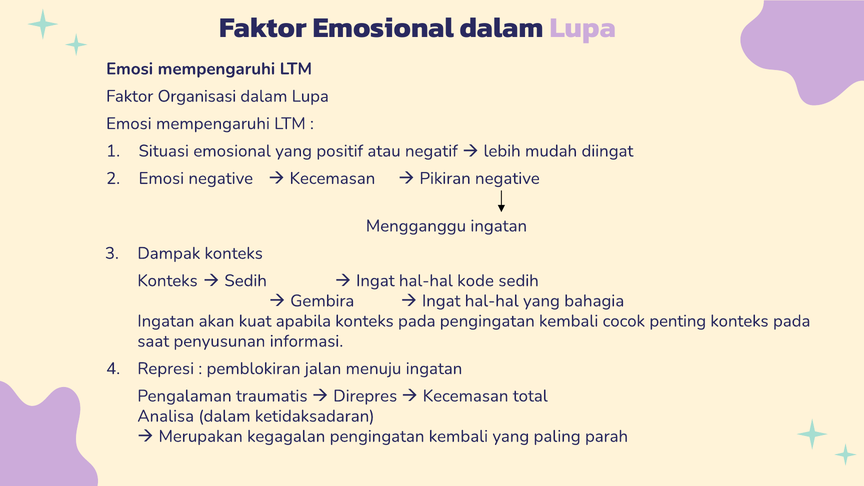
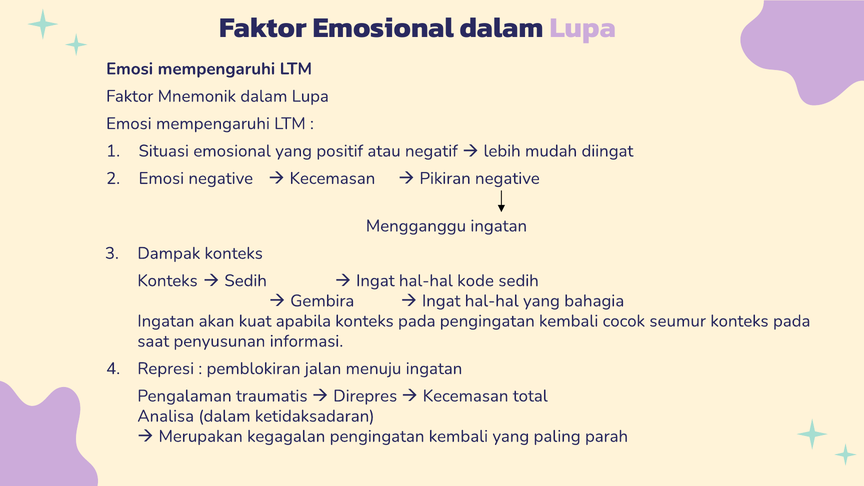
Organisasi: Organisasi -> Mnemonik (197, 96)
penting: penting -> seumur (678, 321)
